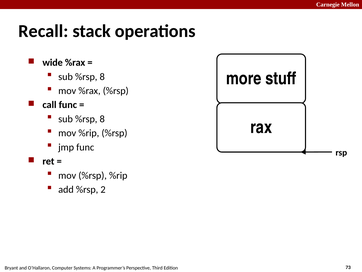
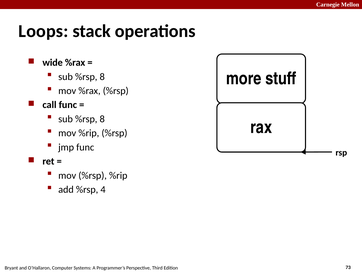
Recall: Recall -> Loops (43, 31)
2: 2 -> 4 (103, 189)
